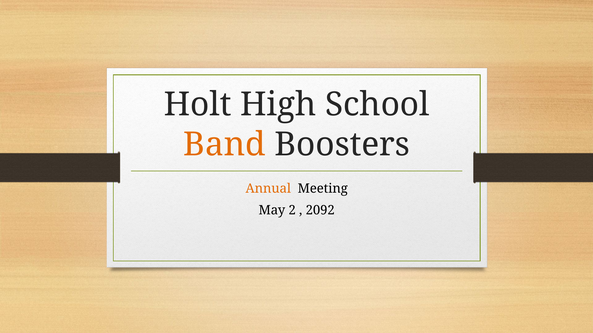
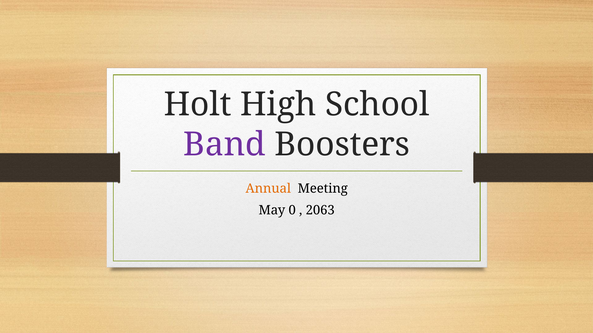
Band colour: orange -> purple (225, 145)
2: 2 -> 0 (292, 211)
2092: 2092 -> 2063 (320, 211)
